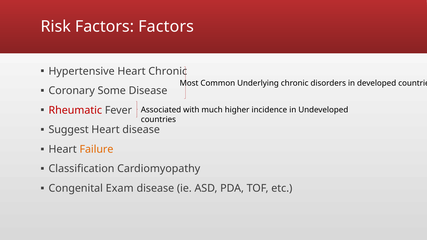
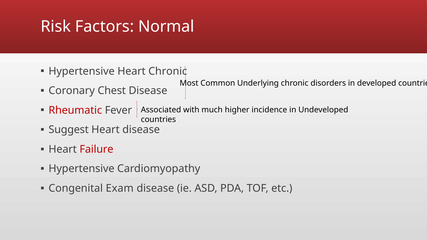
Factors Factors: Factors -> Normal (166, 27)
Some: Some -> Chest (112, 91)
Failure colour: orange -> red (96, 149)
Classification: Classification -> Hypertensive (82, 169)
